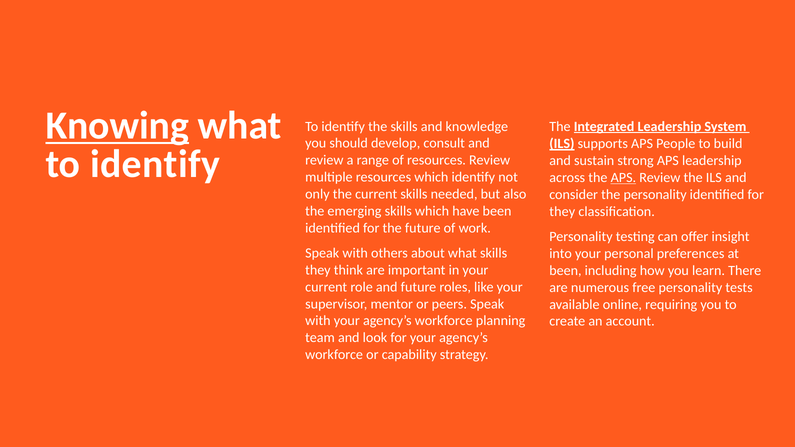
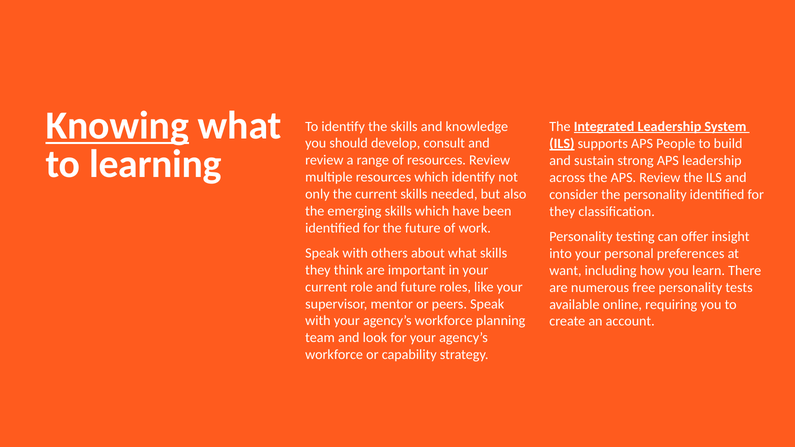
identify: identify -> learning (155, 164)
APS underline: present -> none (623, 178)
been: been -> want (565, 271)
